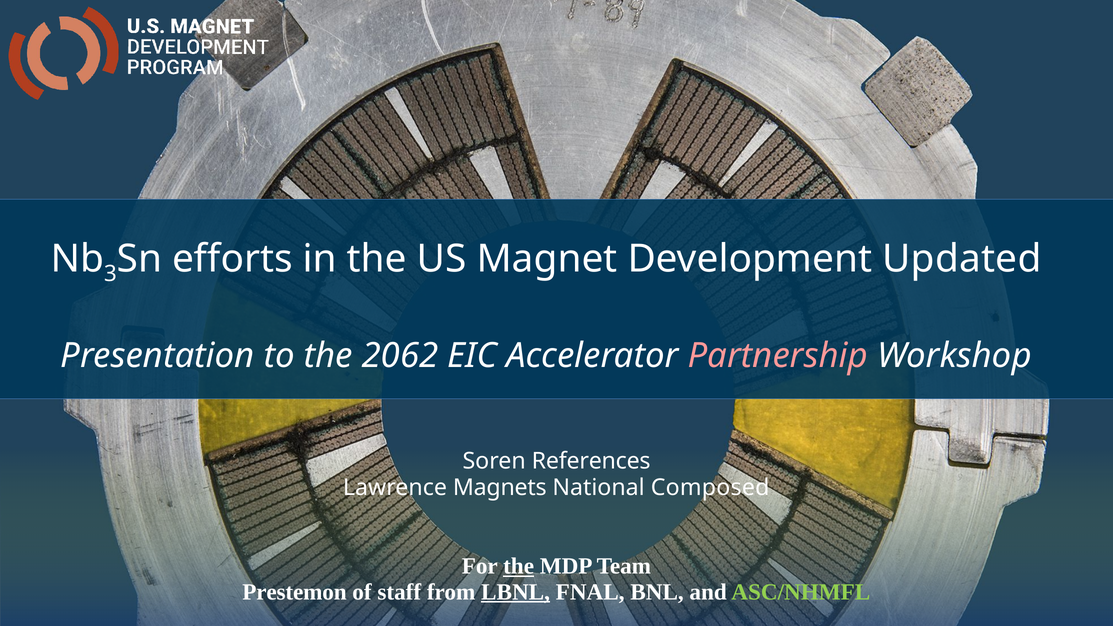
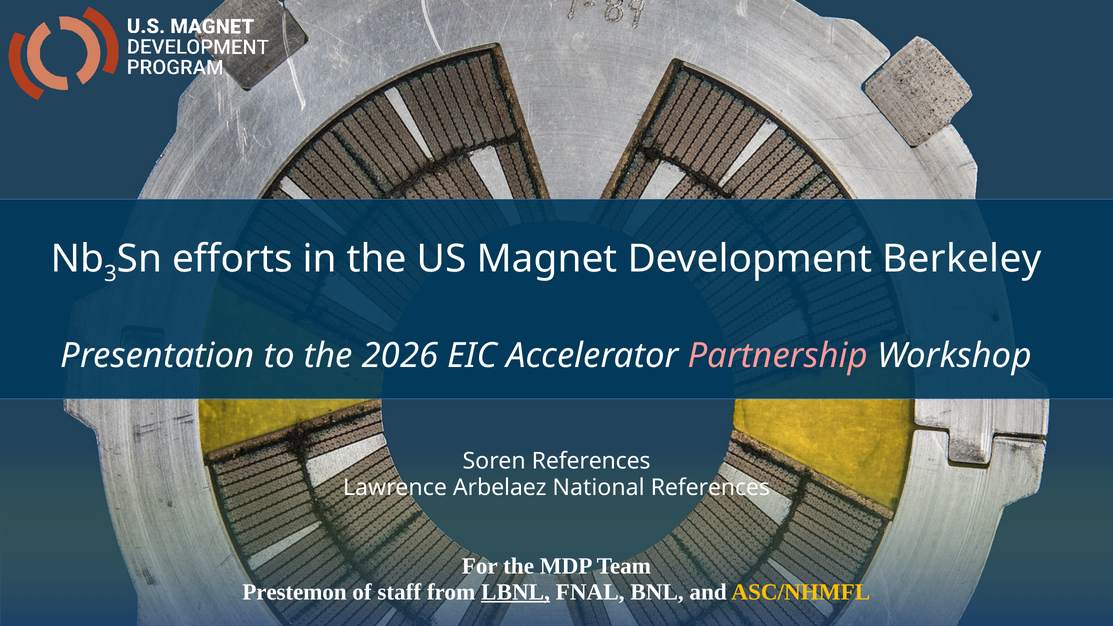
Updated: Updated -> Berkeley (962, 259)
2062: 2062 -> 2026 (400, 356)
Magnets: Magnets -> Arbelaez (500, 488)
National Composed: Composed -> References (710, 488)
the underline: present -> none (519, 566)
ASC/NHMFL colour: light green -> yellow (801, 592)
